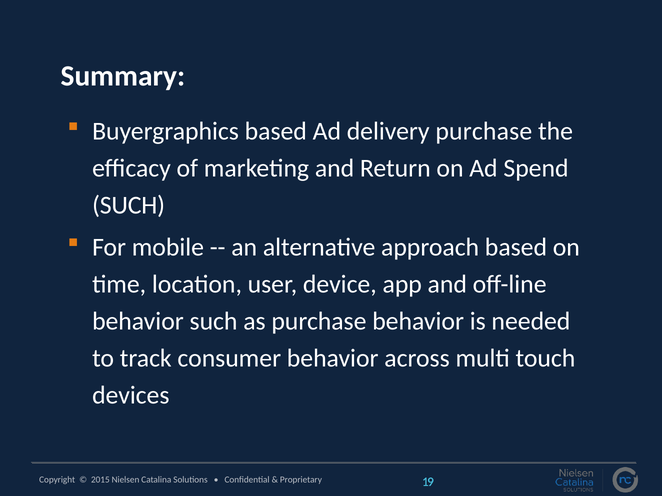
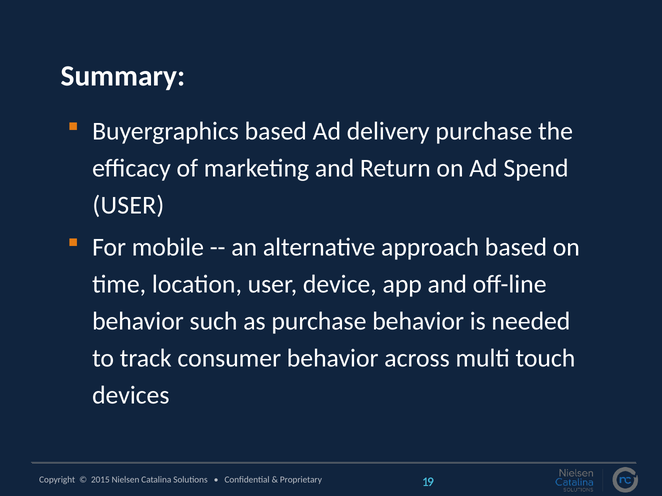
SUCH: SUCH -> USER (128, 205)
